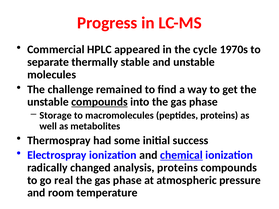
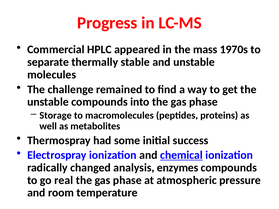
cycle: cycle -> mass (205, 50)
compounds underline: present -> none (99, 102)
analysis proteins: proteins -> enzymes (178, 168)
